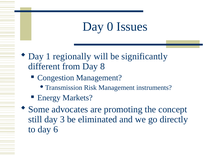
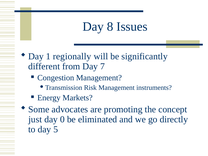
0: 0 -> 8 (110, 27)
8: 8 -> 7 (103, 66)
still: still -> just (35, 119)
3: 3 -> 0 (62, 119)
6: 6 -> 5 (56, 129)
